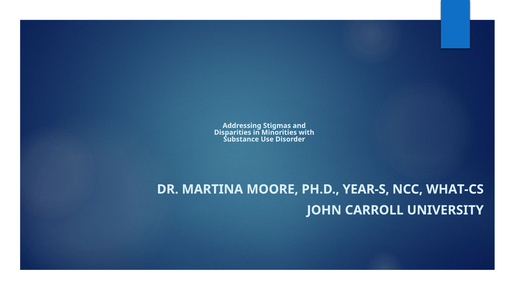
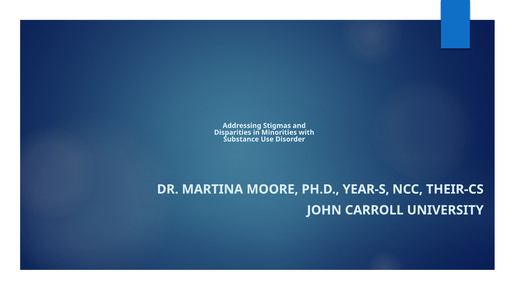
WHAT-CS: WHAT-CS -> THEIR-CS (455, 189)
